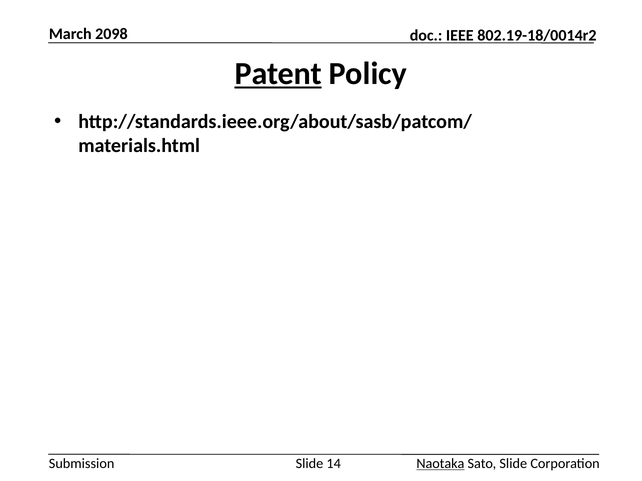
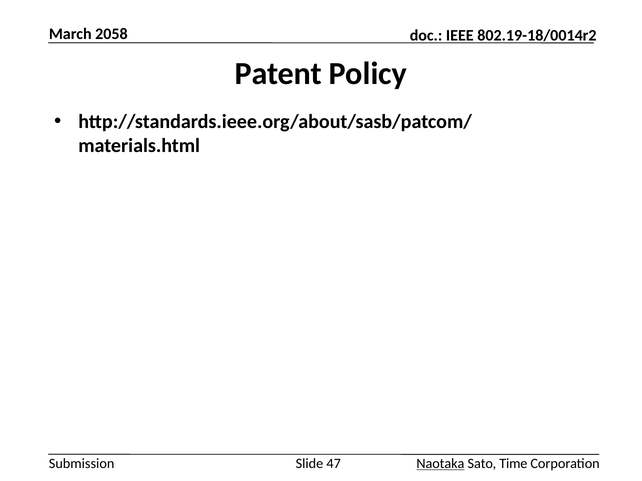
2098: 2098 -> 2058 (111, 34)
Patent underline: present -> none (278, 74)
14: 14 -> 47 (334, 464)
Sato Slide: Slide -> Time (513, 464)
